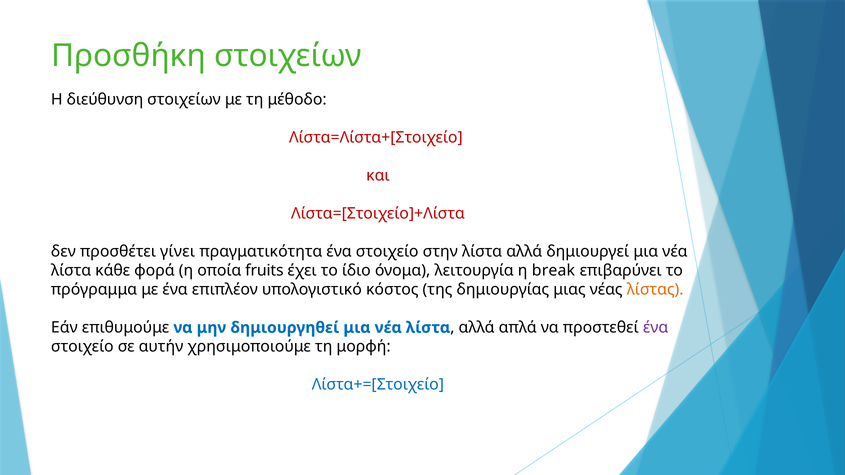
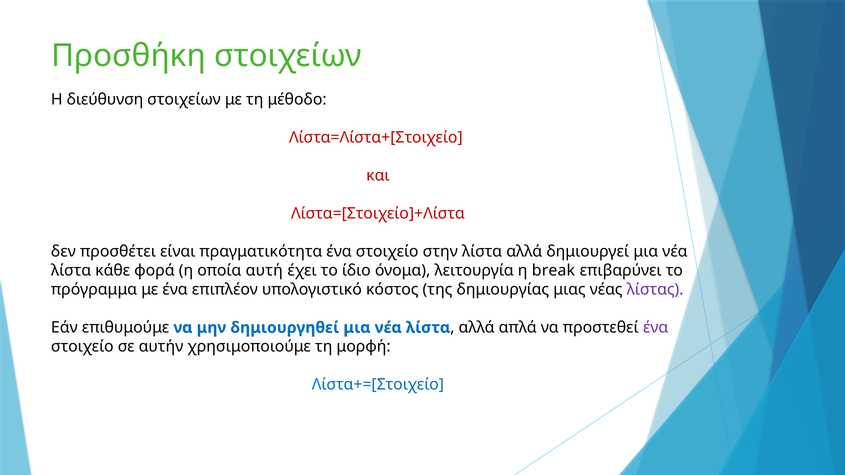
γίνει: γίνει -> είναι (178, 252)
fruits: fruits -> αυτή (264, 271)
λίστας colour: orange -> purple (655, 290)
